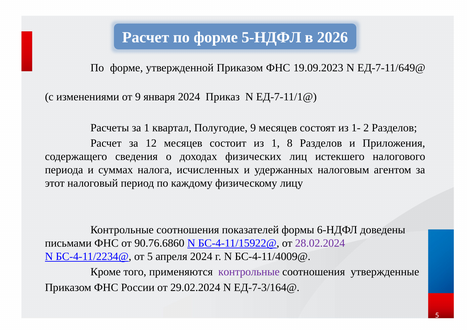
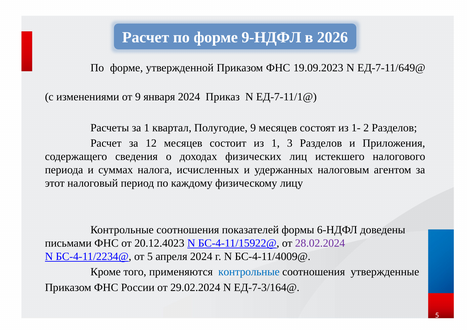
5-НДФЛ: 5-НДФЛ -> 9-НДФЛ (271, 38)
8: 8 -> 3 (290, 143)
90.76.6860: 90.76.6860 -> 20.12.4023 (159, 243)
контрольные colour: purple -> blue (249, 272)
